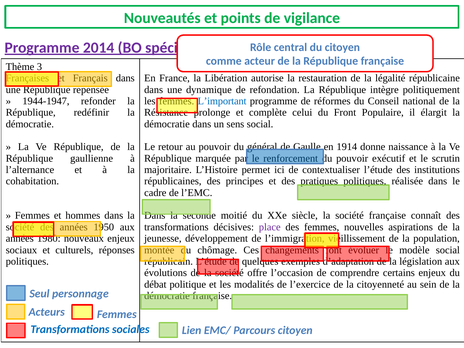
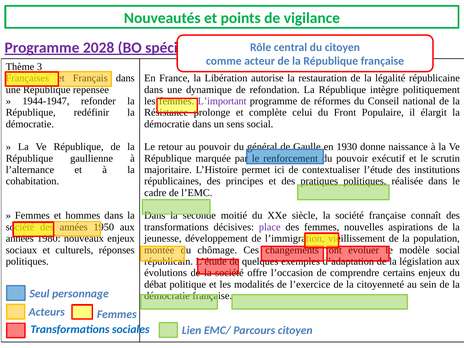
2014: 2014 -> 2028 (99, 48)
L’important colour: blue -> purple (222, 101)
1914: 1914 -> 1930 (347, 147)
